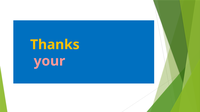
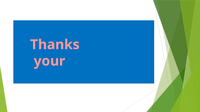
Thanks colour: yellow -> pink (55, 45)
